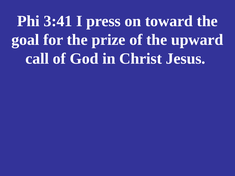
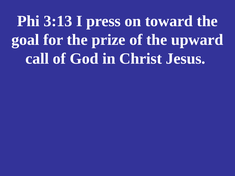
3:41: 3:41 -> 3:13 (58, 21)
